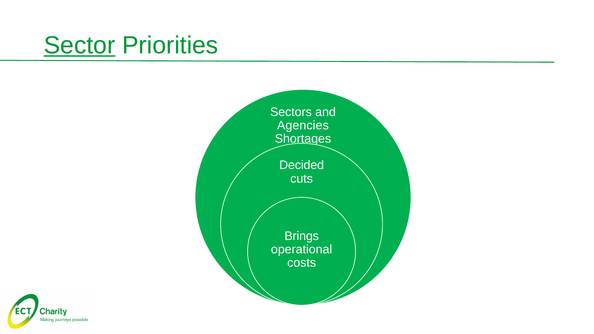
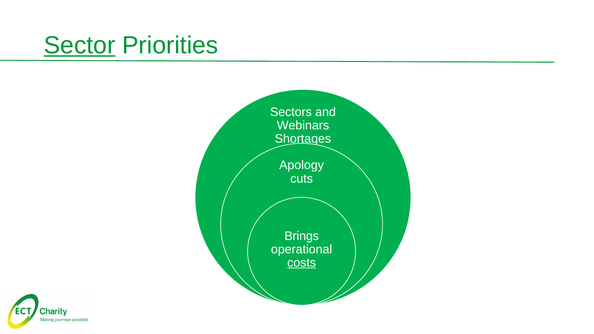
Agencies: Agencies -> Webinars (303, 125)
Decided: Decided -> Apology (302, 165)
costs underline: none -> present (302, 263)
